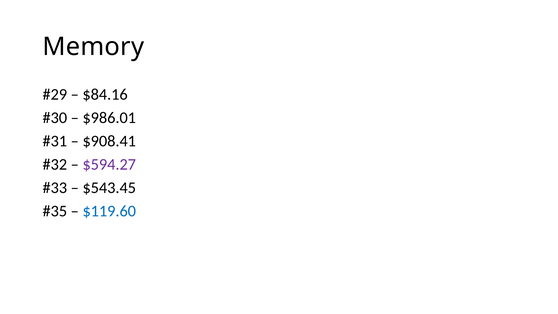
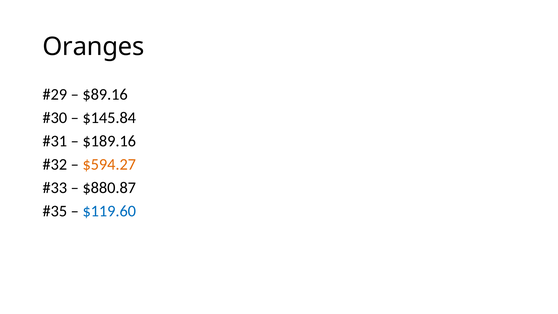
Memory: Memory -> Oranges (93, 47)
$84.16: $84.16 -> $89.16 (105, 94)
$986.01: $986.01 -> $145.84 (109, 118)
$908.41: $908.41 -> $189.16 (109, 141)
$594.27 colour: purple -> orange (109, 164)
$543.45: $543.45 -> $880.87 (109, 188)
